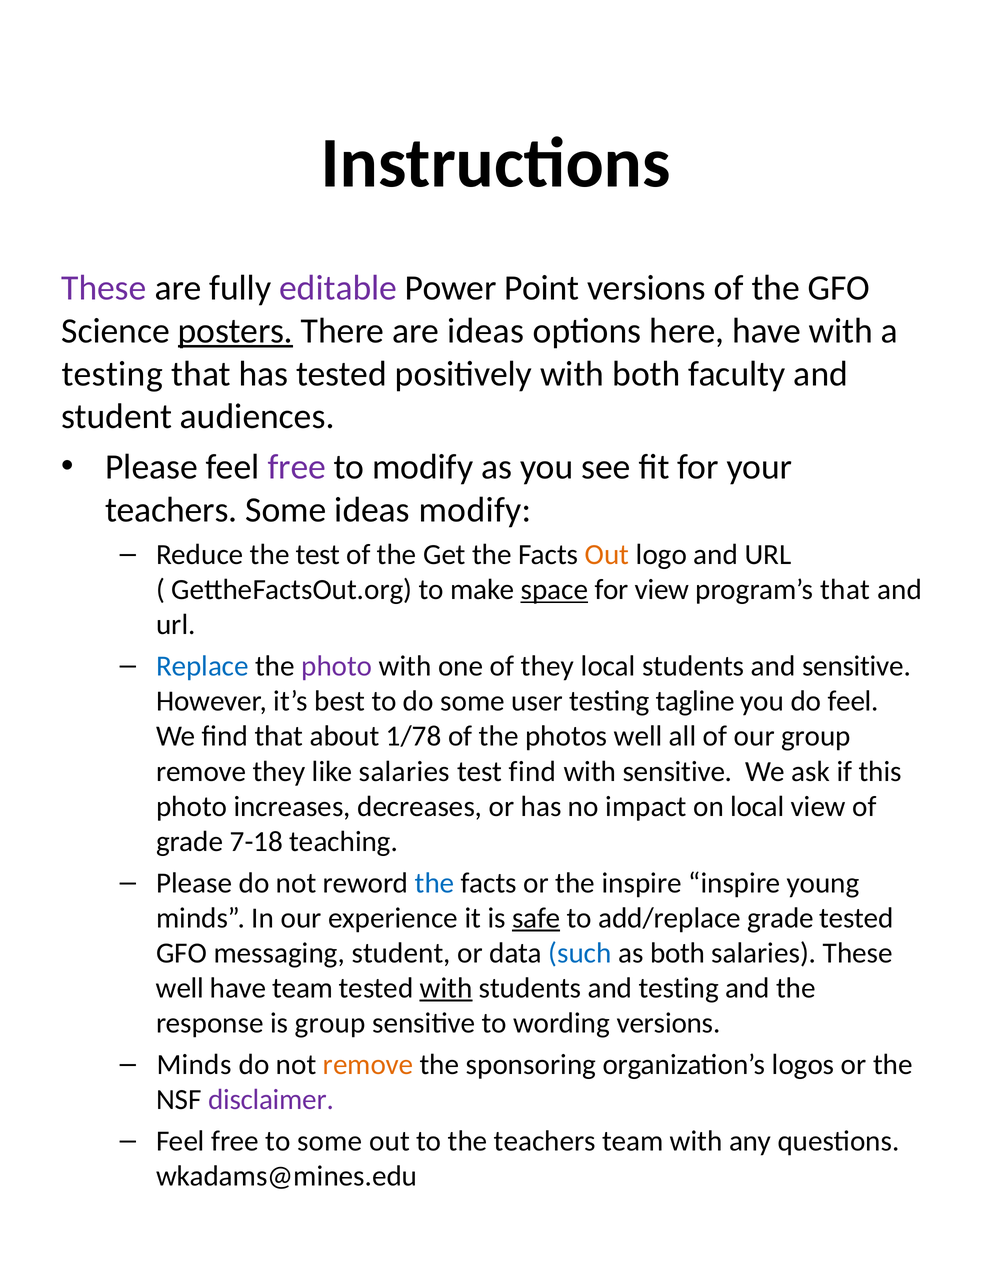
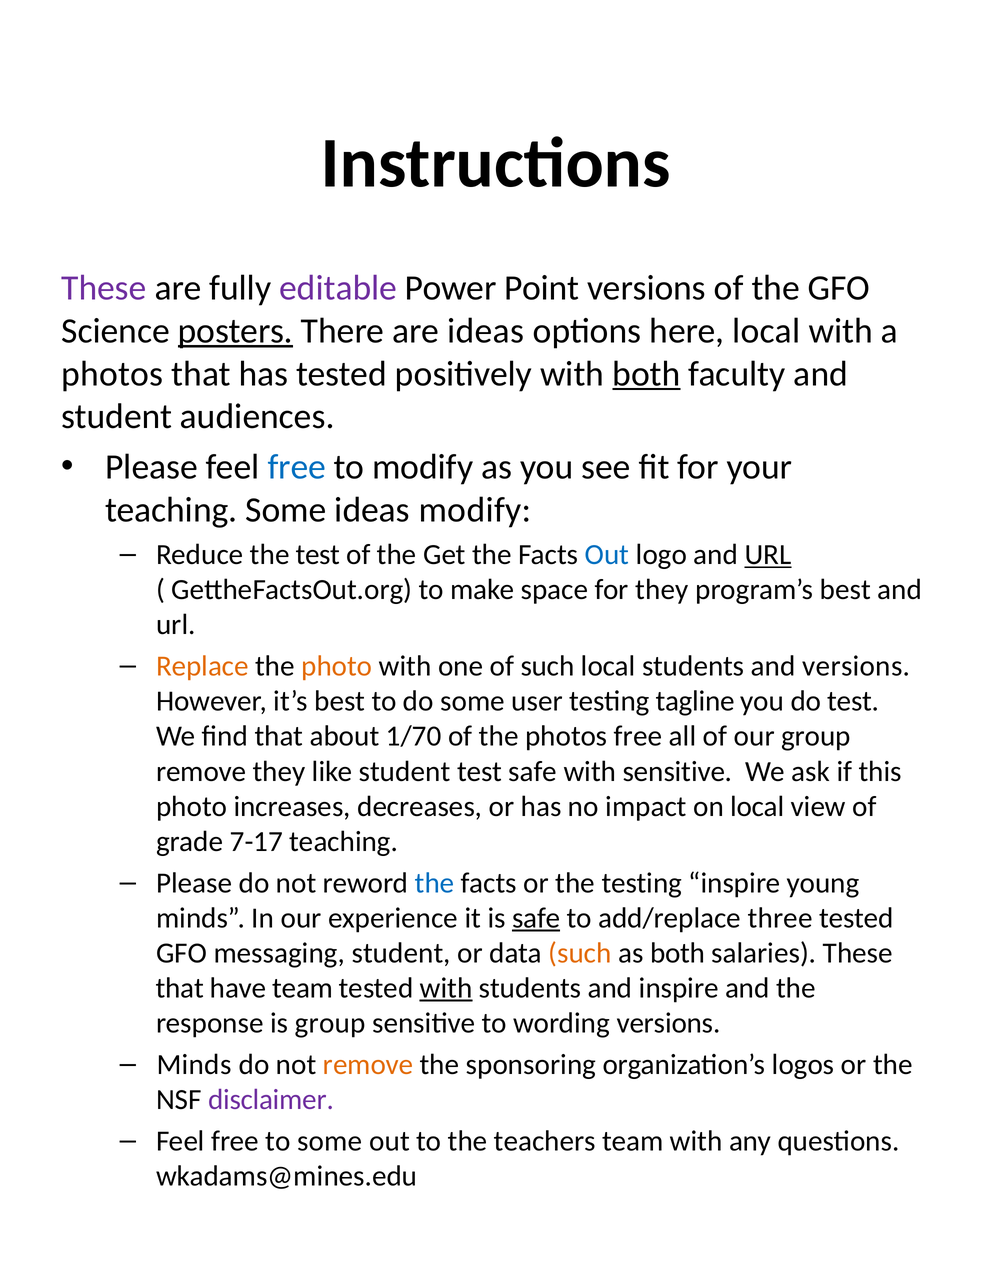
here have: have -> local (766, 331)
testing: testing -> photos (112, 374)
both underline: none -> present (646, 374)
free colour: purple -> blue (297, 467)
teachers: teachers -> teaching (171, 510)
Out colour: orange -> blue (607, 555)
URL underline: none -> present (768, 555)
space underline: present -> none (554, 590)
for view: view -> they (662, 590)
program’s that: that -> best (845, 590)
Replace colour: blue -> orange (202, 666)
photo colour: purple -> orange (337, 666)
of they: they -> such (547, 666)
and sensitive: sensitive -> versions (856, 666)
do feel: feel -> test (853, 701)
1/78: 1/78 -> 1/70 (414, 736)
photos well: well -> free (638, 736)
like salaries: salaries -> student (405, 771)
test find: find -> safe (533, 771)
7-18: 7-18 -> 7-17 (256, 841)
the inspire: inspire -> testing (642, 883)
add/replace grade: grade -> three (780, 918)
such colour: blue -> orange (580, 953)
well: well -> that (180, 988)
and testing: testing -> inspire (679, 988)
